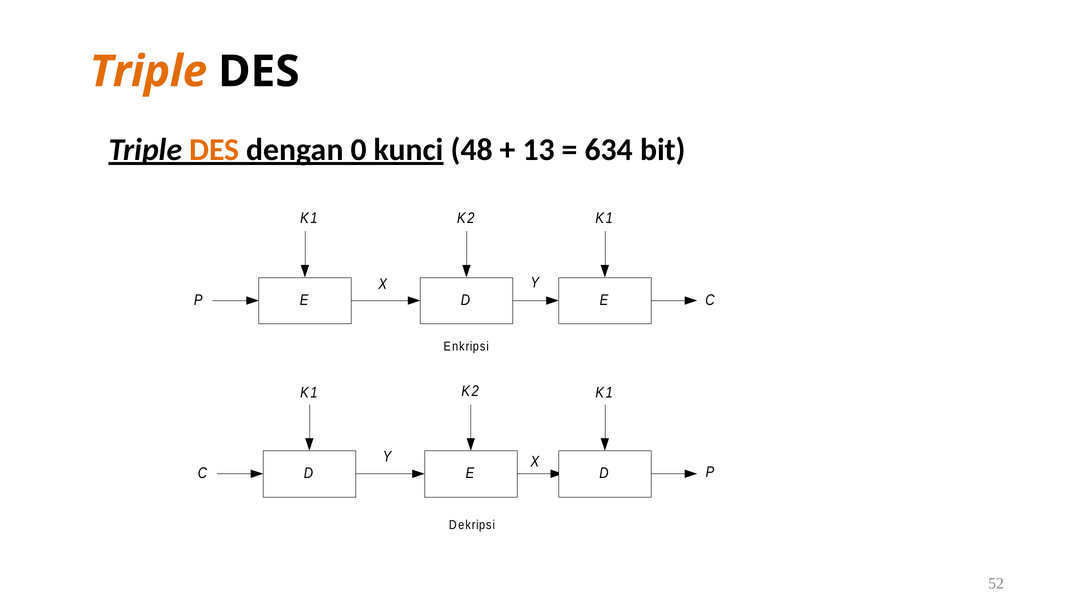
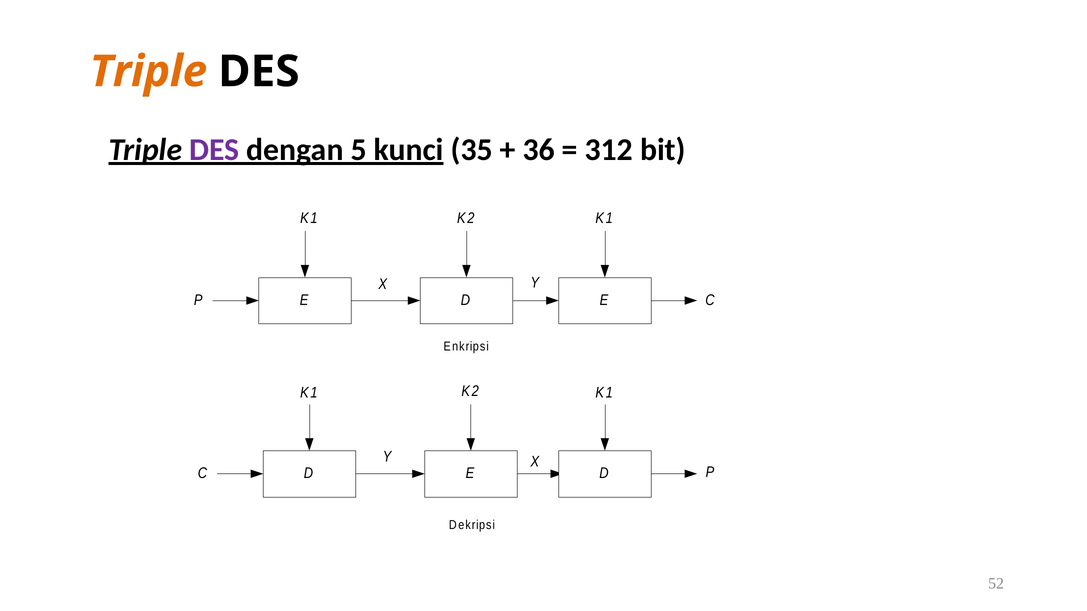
DES colour: orange -> purple (214, 150)
0: 0 -> 5 (359, 150)
48: 48 -> 35 (472, 150)
13: 13 -> 36 (539, 150)
634: 634 -> 312 (609, 150)
